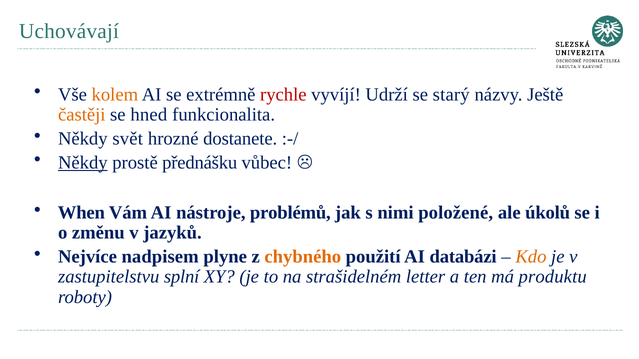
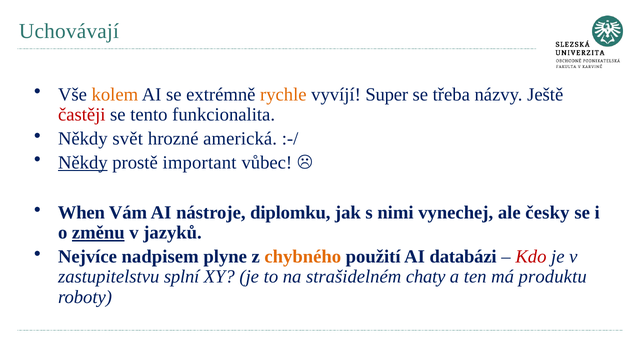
rychle colour: red -> orange (283, 95)
Udrží: Udrží -> Super (387, 95)
starý: starý -> třeba (451, 95)
častěji colour: orange -> red (82, 115)
hned: hned -> tento (149, 115)
dostanete: dostanete -> americká (240, 139)
přednášku: přednášku -> important (200, 163)
problémů: problémů -> diplomku (290, 213)
položené: položené -> vynechej (456, 213)
úkolů: úkolů -> česky (547, 213)
změnu underline: none -> present (98, 233)
Kdo colour: orange -> red (531, 257)
letter: letter -> chaty (426, 277)
